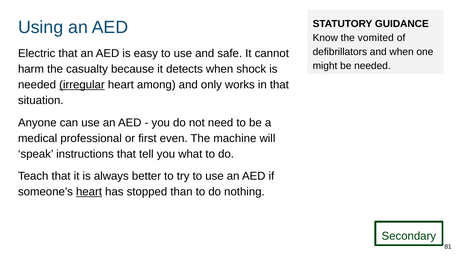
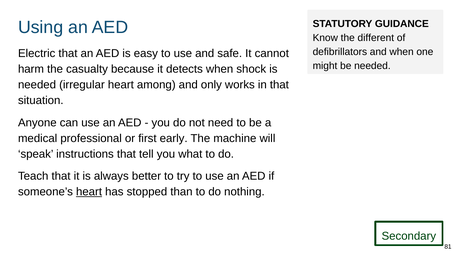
vomited: vomited -> different (376, 38)
irregular underline: present -> none (82, 85)
even: even -> early (174, 139)
